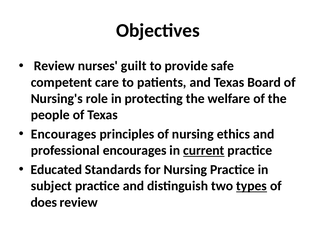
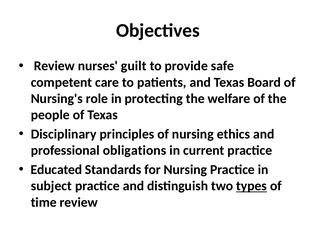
Encourages: Encourages -> Disciplinary (64, 134)
professional encourages: encourages -> obligations (135, 150)
current underline: present -> none (204, 150)
does: does -> time (44, 202)
